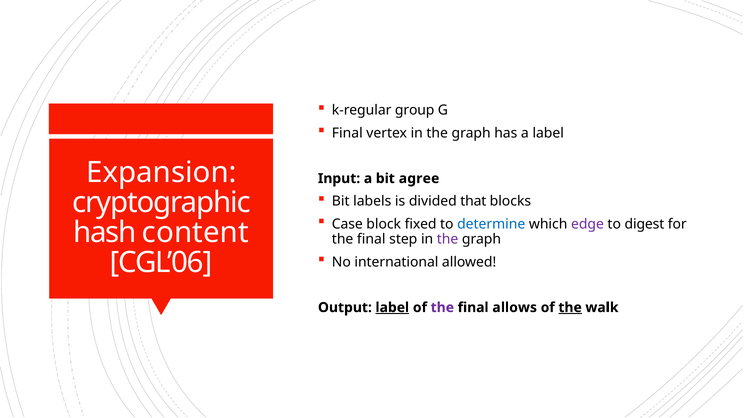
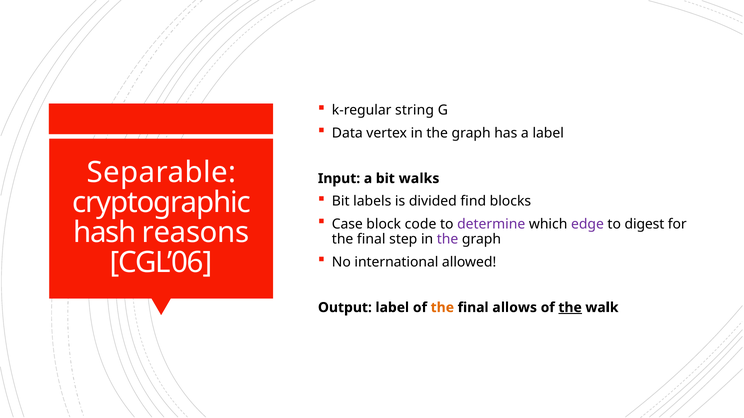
group: group -> string (415, 110)
Final: Final -> Data (347, 133)
Expansion: Expansion -> Separable (161, 173)
agree: agree -> walks (419, 179)
that: that -> find (473, 202)
fixed: fixed -> code (421, 224)
determine colour: blue -> purple (491, 224)
content: content -> reasons (196, 233)
label underline: present -> none (392, 308)
the colour: purple -> orange (442, 308)
